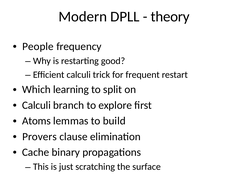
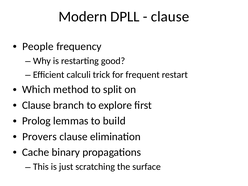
theory: theory -> clause (170, 17)
learning: learning -> method (71, 90)
Calculi: Calculi -> Clause (36, 105)
Atoms: Atoms -> Prolog (36, 121)
